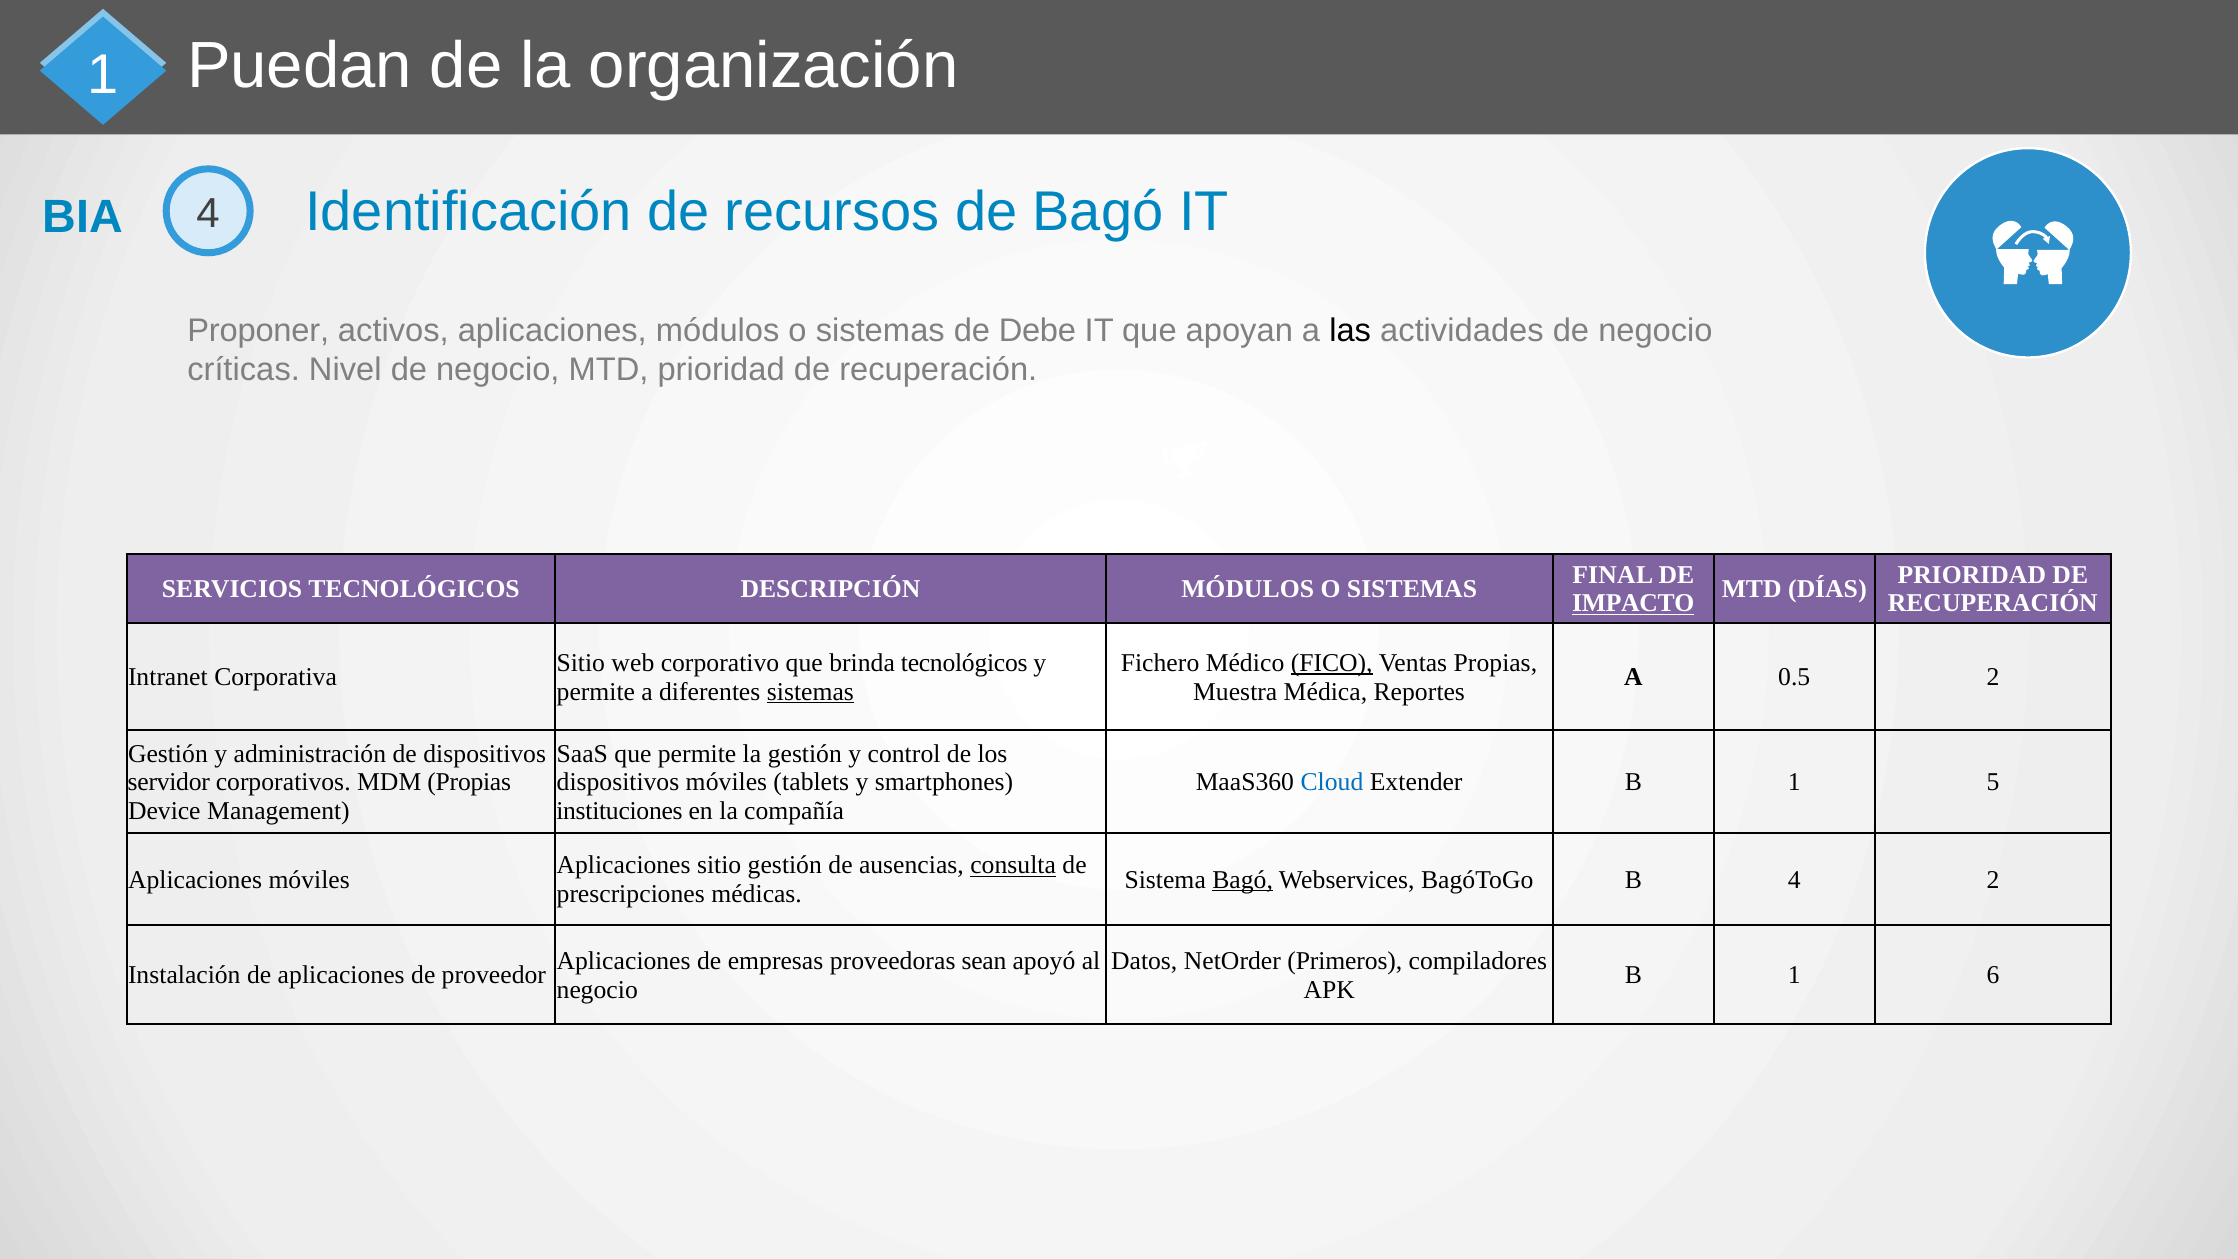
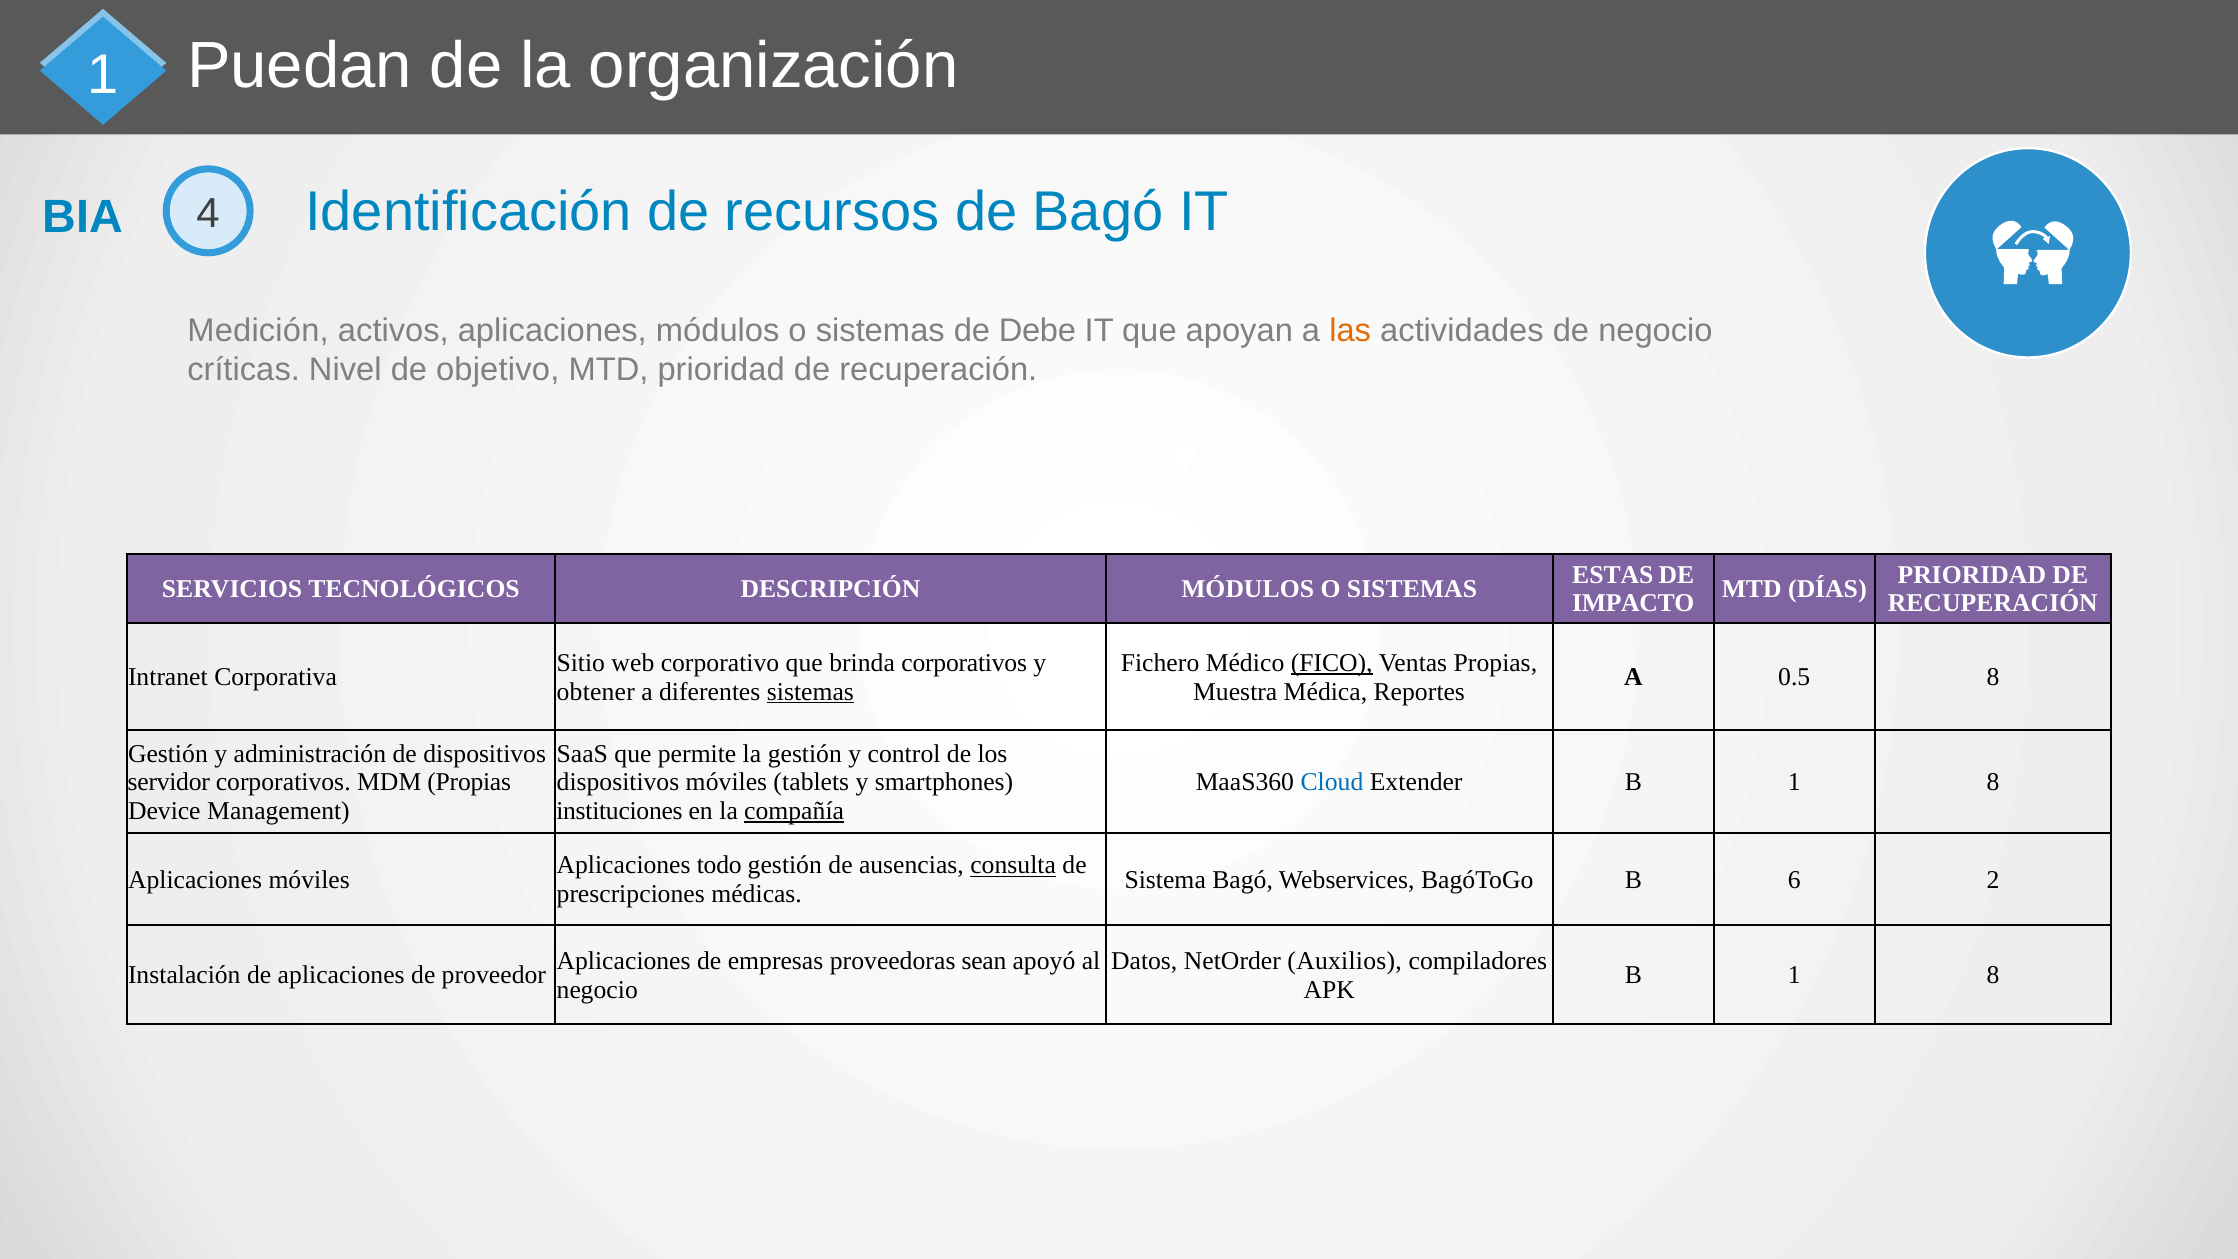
Proponer: Proponer -> Medición (258, 330)
las colour: black -> orange (1350, 330)
Nivel de negocio: negocio -> objetivo (498, 369)
FINAL: FINAL -> ESTAS (1613, 575)
IMPACTO underline: present -> none (1633, 603)
brinda tecnológicos: tecnológicos -> corporativos (964, 663)
0.5 2: 2 -> 8 (1993, 677)
permite: permite -> obtener (596, 692)
Extender B 1 5: 5 -> 8 (1993, 782)
compañía underline: none -> present (794, 811)
Aplicaciones sitio: sitio -> todo (719, 865)
Bagó underline: present -> none (1243, 879)
B 4: 4 -> 6 (1794, 879)
Primeros: Primeros -> Auxilios (1345, 961)
6: 6 -> 8 (1993, 975)
